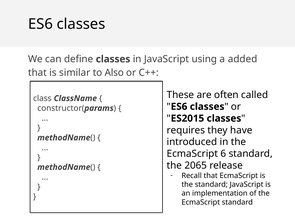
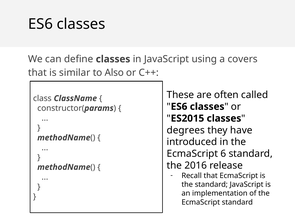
added: added -> covers (243, 59)
requires: requires -> degrees (186, 130)
2065: 2065 -> 2016 (196, 166)
